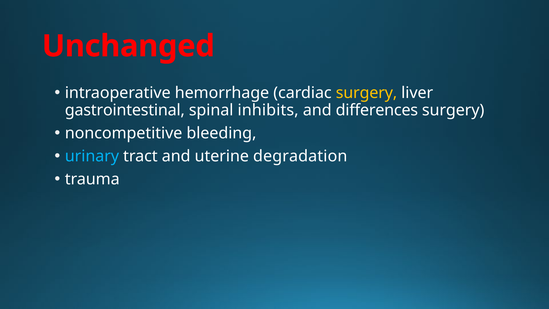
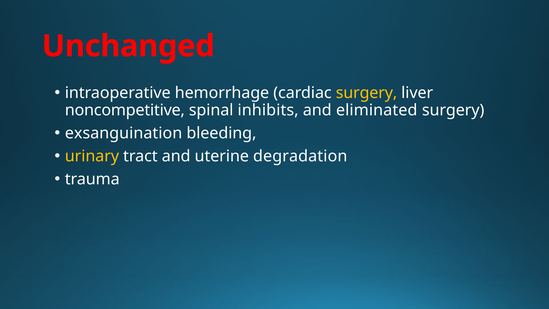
gastrointestinal: gastrointestinal -> noncompetitive (125, 110)
differences: differences -> eliminated (377, 110)
noncompetitive: noncompetitive -> exsanguination (124, 133)
urinary colour: light blue -> yellow (92, 156)
